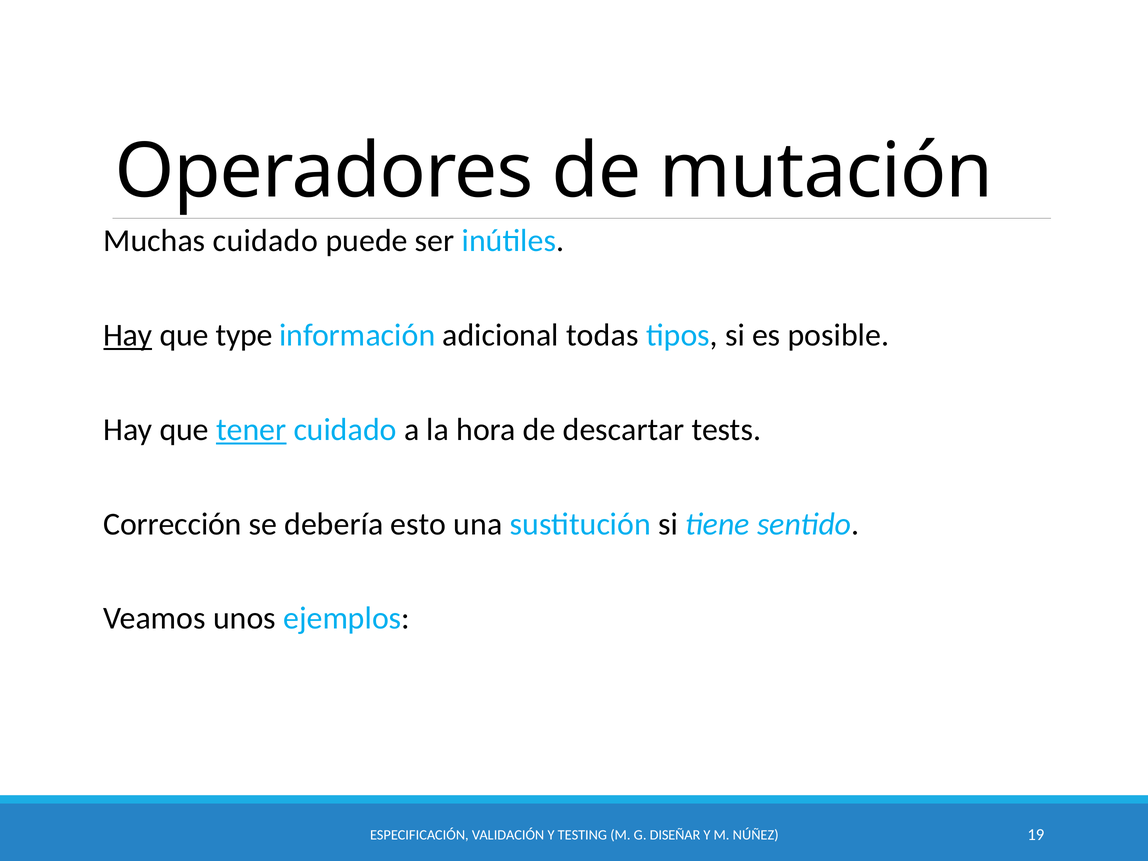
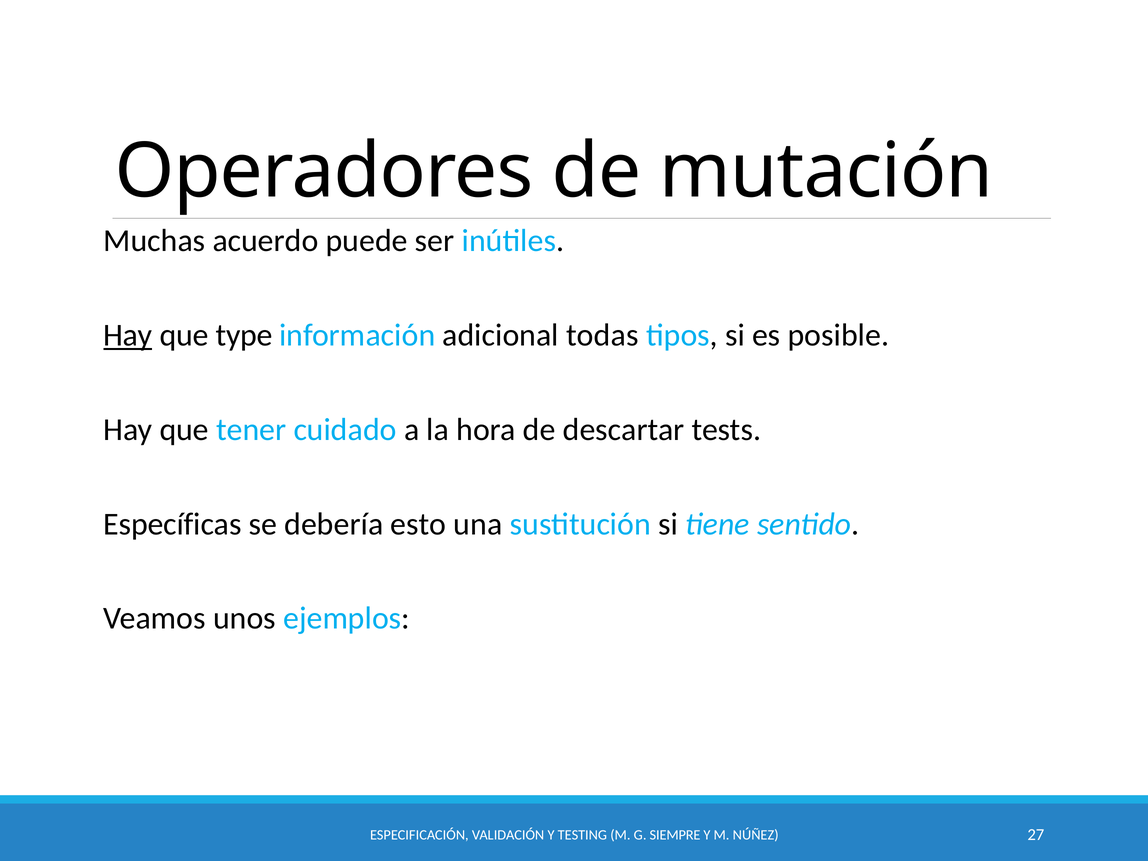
Muchas cuidado: cuidado -> acuerdo (265, 241)
tener underline: present -> none (251, 430)
Corrección: Corrección -> Específicas (172, 524)
DISEÑAR: DISEÑAR -> SIEMPRE (675, 835)
19: 19 -> 27 (1036, 835)
